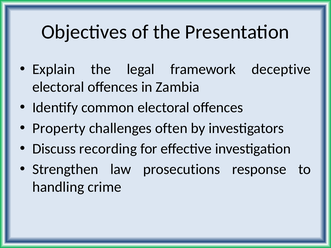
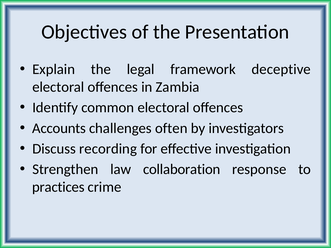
Property: Property -> Accounts (59, 128)
prosecutions: prosecutions -> collaboration (182, 170)
handling: handling -> practices (58, 187)
